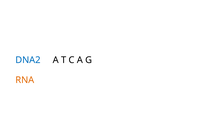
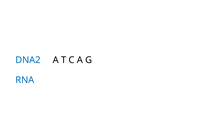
RNA colour: orange -> blue (25, 80)
